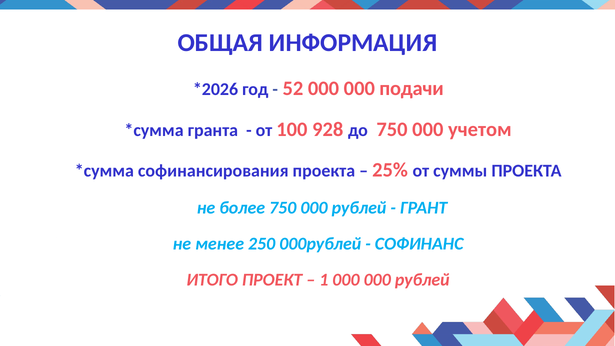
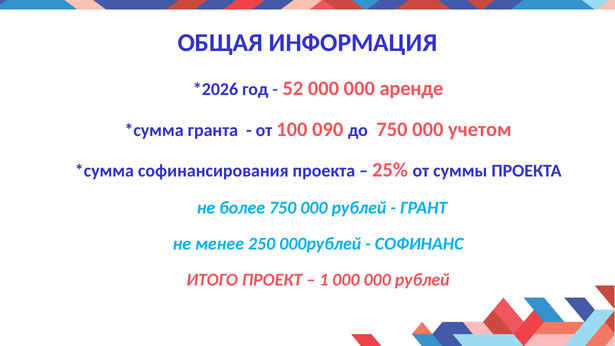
подачи: подачи -> аренде (411, 89)
928: 928 -> 090 (328, 129)
